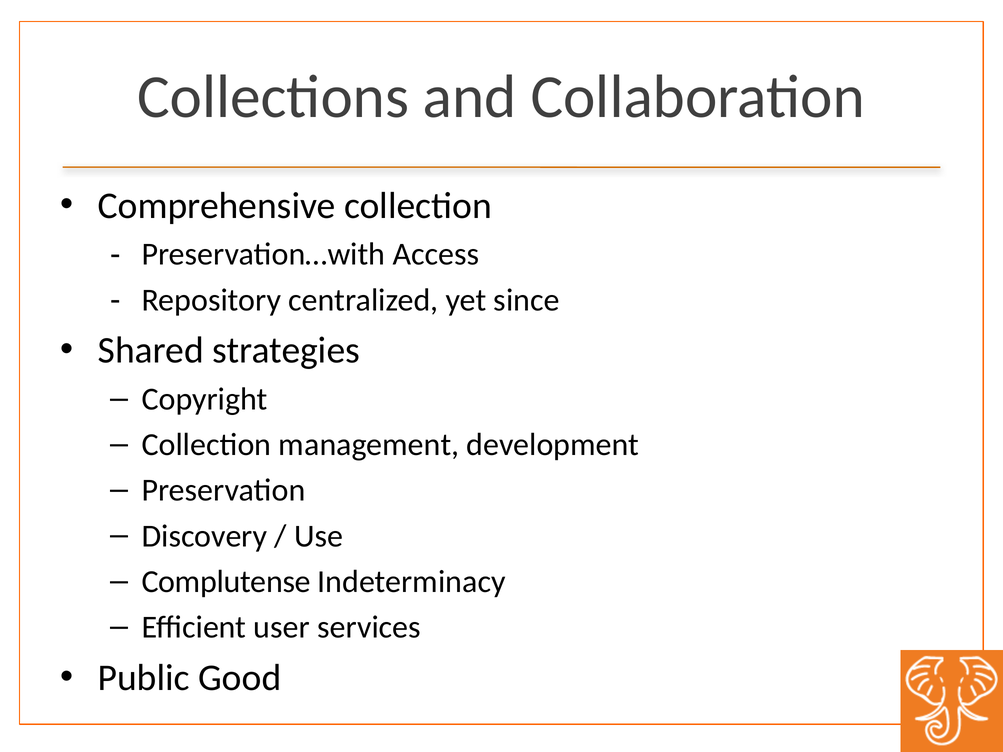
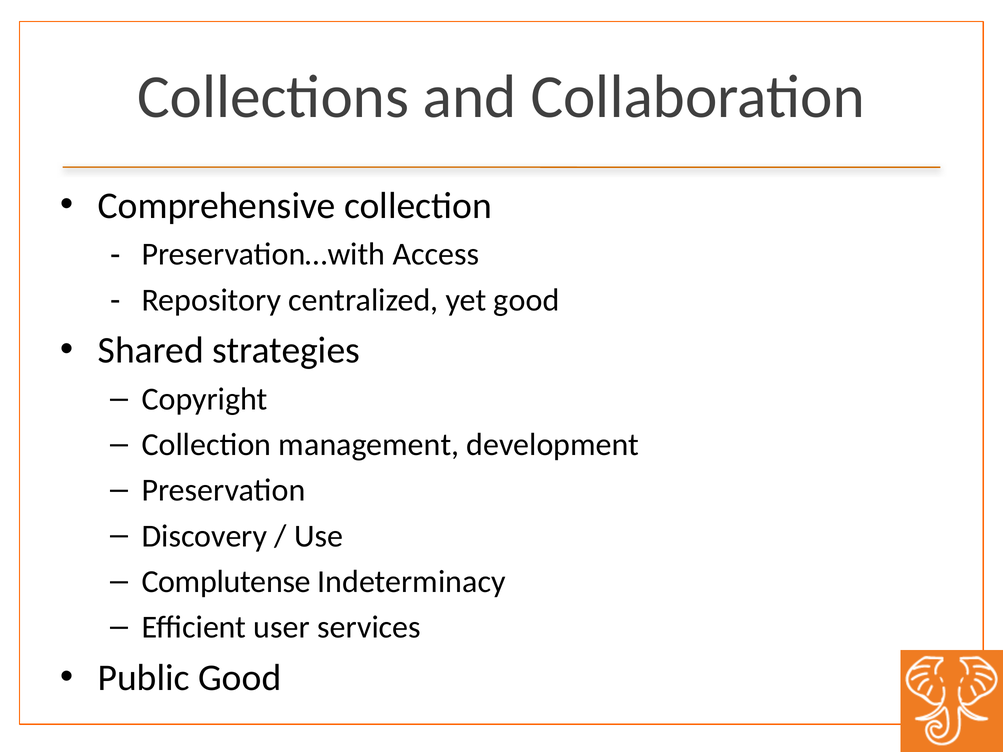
yet since: since -> good (527, 300)
